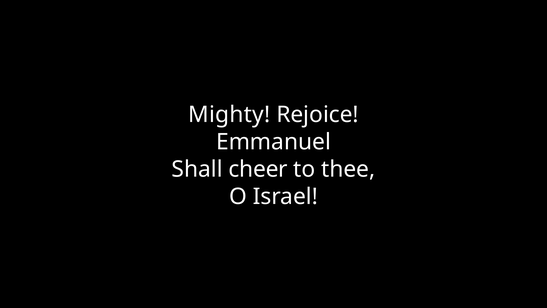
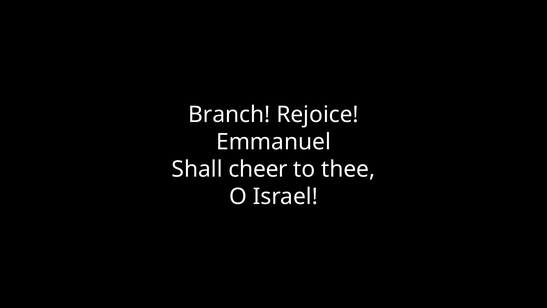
Mighty: Mighty -> Branch (229, 114)
